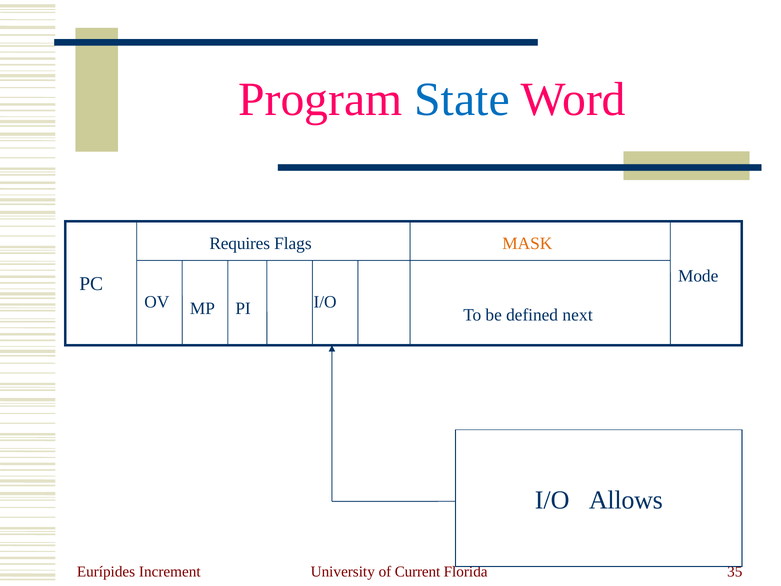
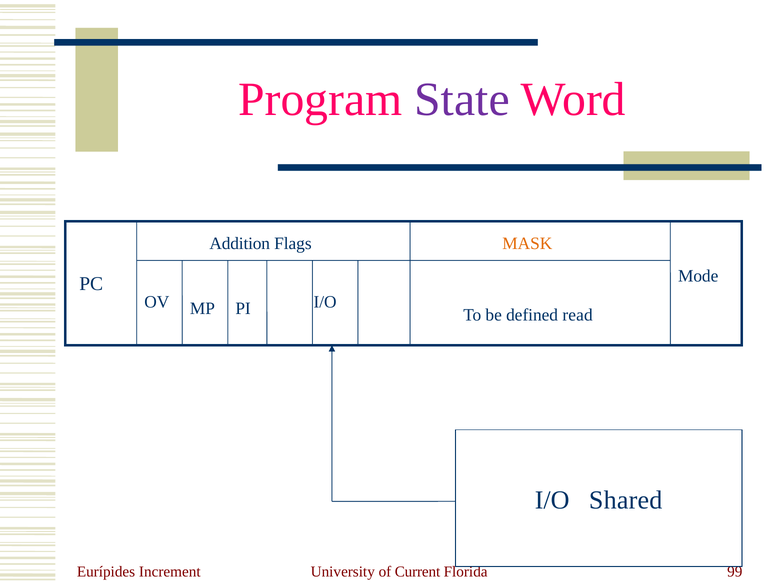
State colour: blue -> purple (462, 100)
Requires: Requires -> Addition (240, 243)
next: next -> read (578, 315)
Allows: Allows -> Shared (626, 500)
35: 35 -> 99 (735, 572)
